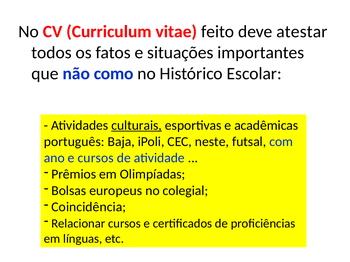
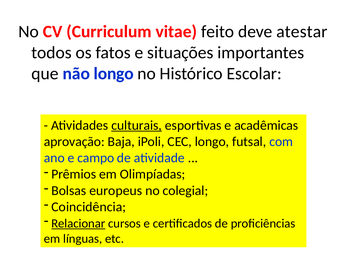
não como: como -> longo (114, 74)
português: português -> aprovação (74, 142)
CEC neste: neste -> longo (212, 142)
e cursos: cursos -> campo (96, 158)
Relacionar underline: none -> present (78, 224)
